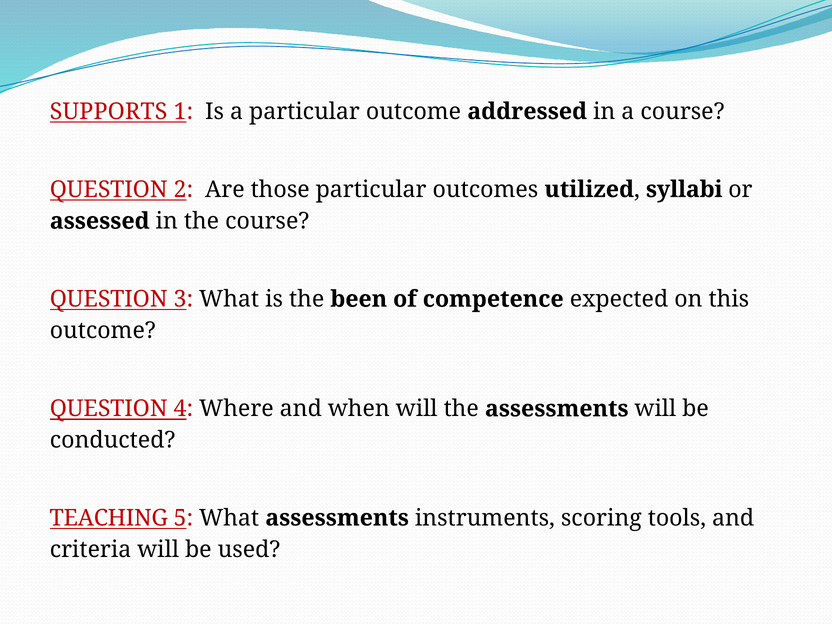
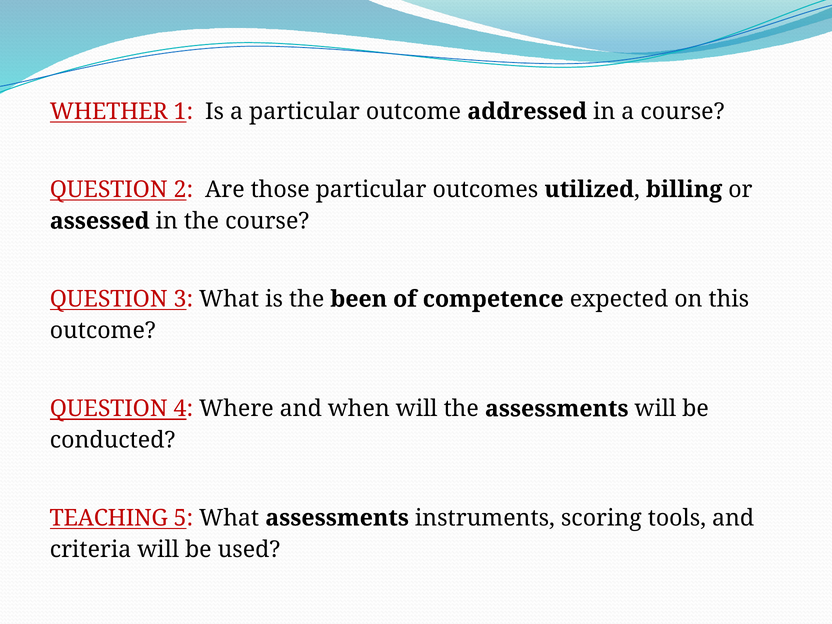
SUPPORTS: SUPPORTS -> WHETHER (109, 111)
syllabi: syllabi -> billing (684, 189)
